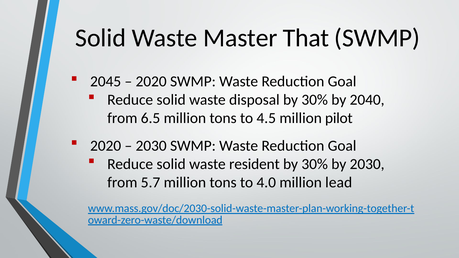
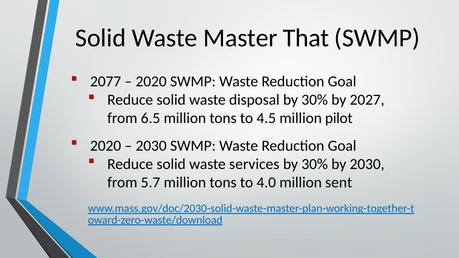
2045: 2045 -> 2077 (106, 82)
2040: 2040 -> 2027 (367, 100)
resident: resident -> services (254, 164)
lead: lead -> sent (339, 183)
